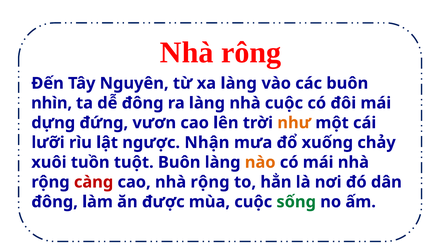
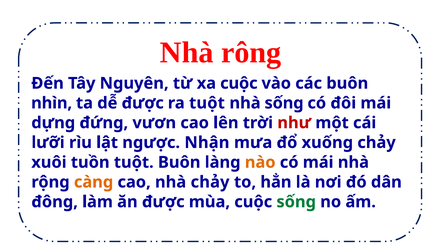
xa làng: làng -> cuộc (239, 83)
dễ đông: đông -> được (143, 103)
ra làng: làng -> tuột (207, 103)
nhà cuộc: cuộc -> sống (284, 103)
như colour: orange -> red (294, 122)
càng colour: red -> orange (94, 182)
cao nhà rộng: rộng -> chảy (210, 182)
